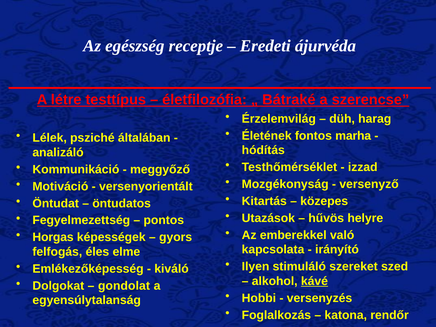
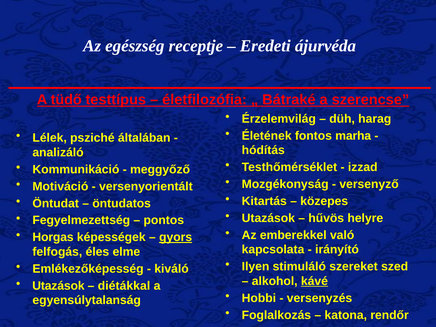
létre: létre -> tüdő (66, 100)
gyors underline: none -> present (176, 237)
Dolgokat: Dolgokat -> Utazások (58, 286)
gondolat: gondolat -> diétákkal (124, 286)
